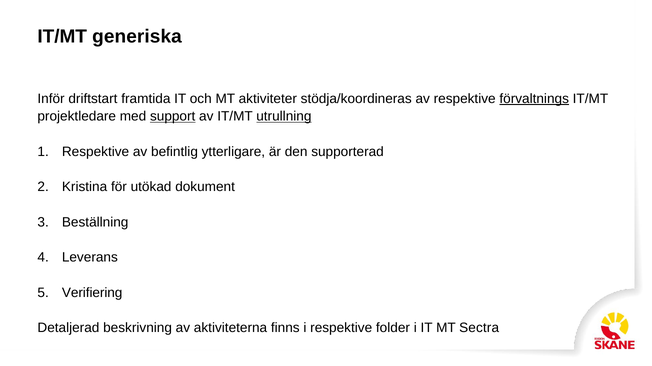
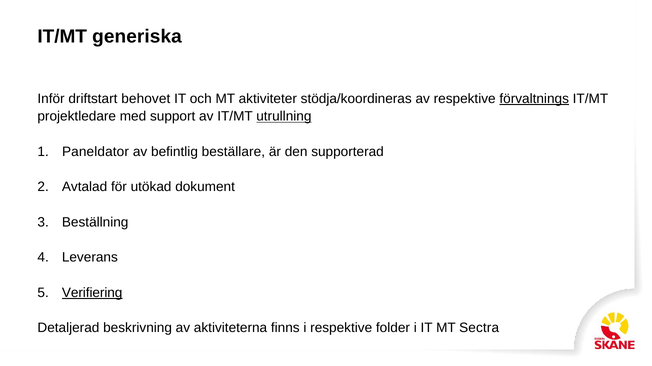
framtida: framtida -> behovet (146, 99)
support underline: present -> none (173, 117)
Respektive: Respektive -> Paneldator (95, 152)
ytterligare: ytterligare -> beställare (233, 152)
Kristina: Kristina -> Avtalad (85, 187)
Verifiering underline: none -> present (92, 293)
